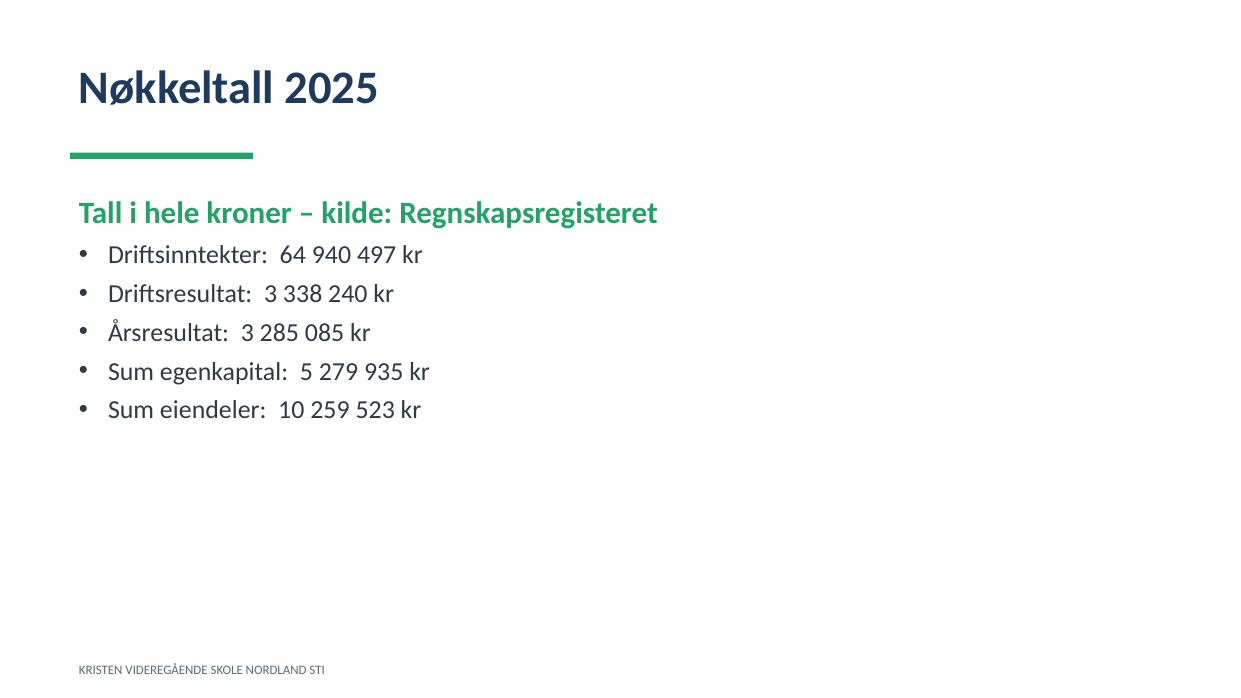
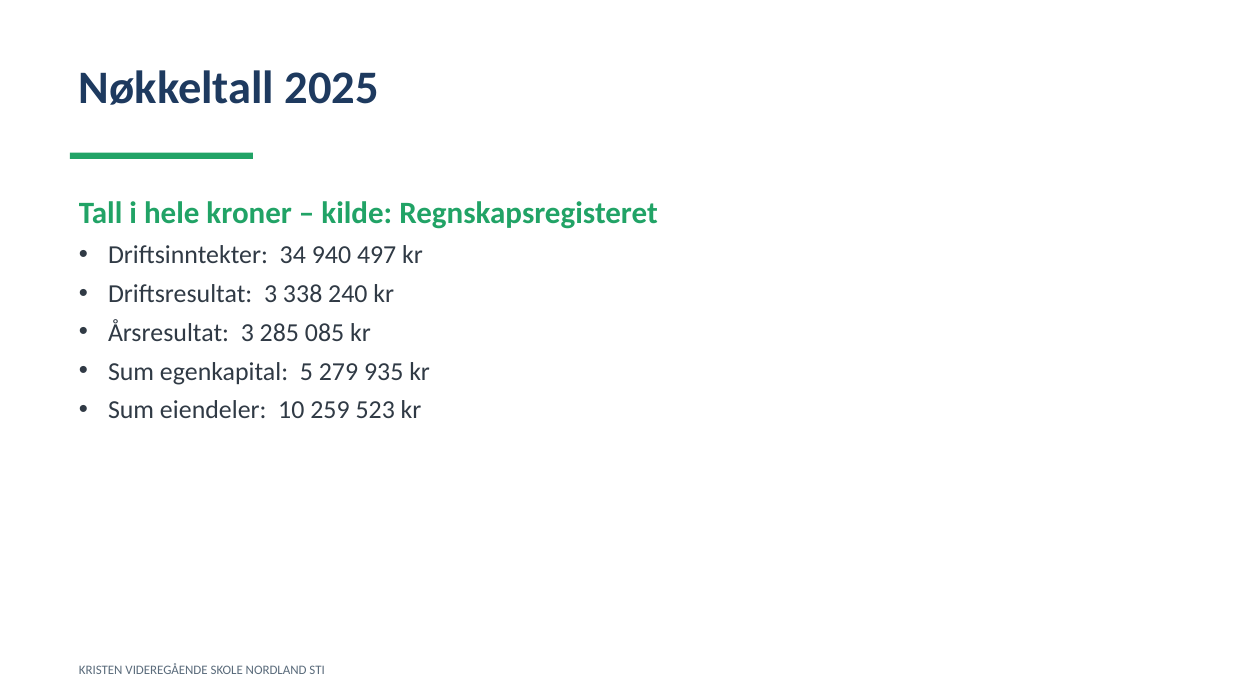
64: 64 -> 34 (293, 255)
